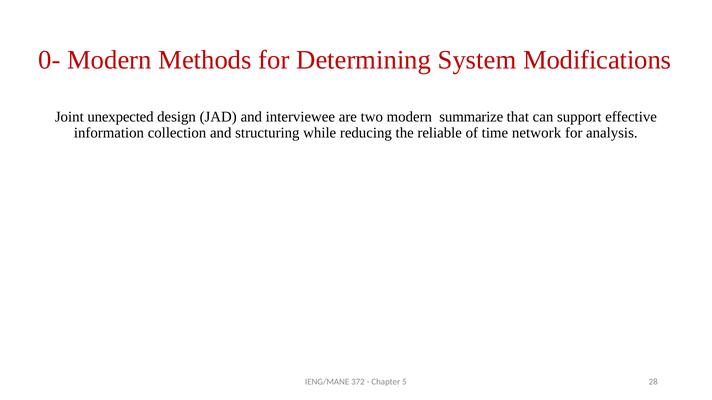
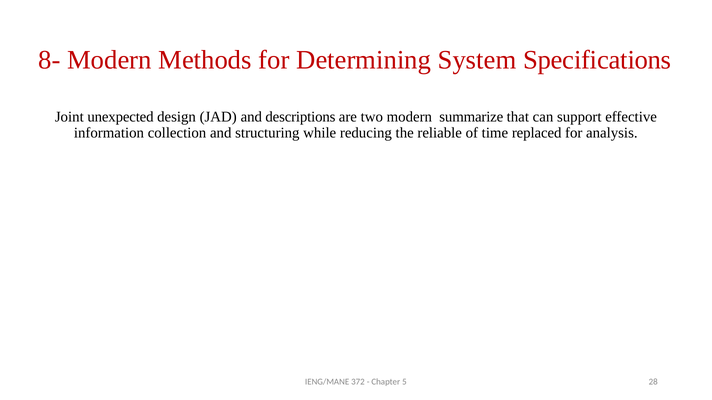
0-: 0- -> 8- (49, 60)
Modifications: Modifications -> Specifications (597, 60)
interviewee: interviewee -> descriptions (300, 117)
network: network -> replaced (537, 133)
